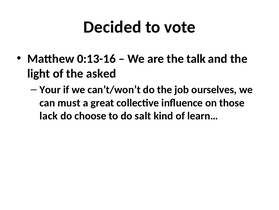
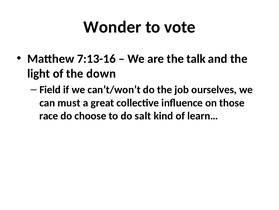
Decided: Decided -> Wonder (112, 27)
0:13-16: 0:13-16 -> 7:13-16 (96, 59)
asked: asked -> down (101, 73)
Your: Your -> Field (50, 89)
lack: lack -> race (49, 115)
